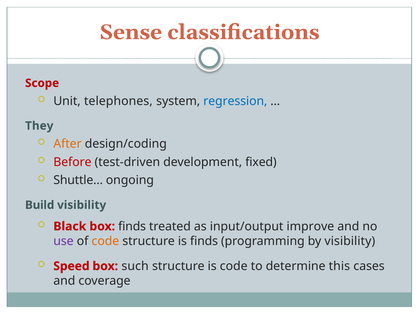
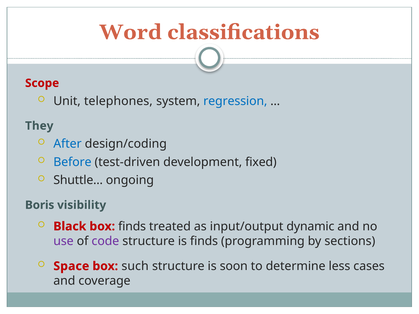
Sense: Sense -> Word (131, 32)
After colour: orange -> blue (68, 144)
Before colour: red -> blue (72, 162)
Build: Build -> Boris (40, 205)
improve: improve -> dynamic (310, 227)
code colour: orange -> purple (105, 241)
by visibility: visibility -> sections (350, 241)
Speed: Speed -> Space (71, 266)
is code: code -> soon (234, 266)
this: this -> less (339, 266)
